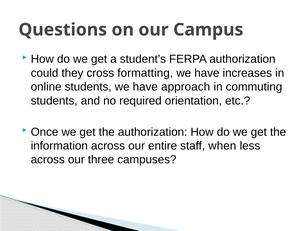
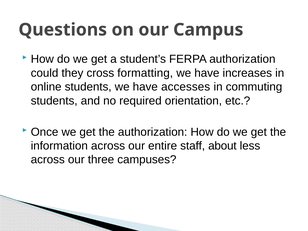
approach: approach -> accesses (186, 87)
when: when -> about (222, 146)
